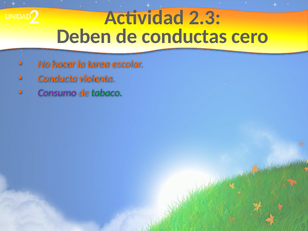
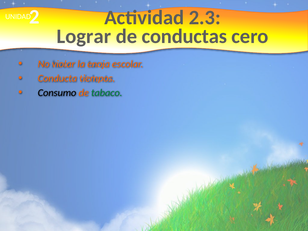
Deben: Deben -> Lograr (84, 36)
pasar: pasar -> violar (63, 64)
cosas: cosas -> enoja (99, 64)
Consumo colour: purple -> black (57, 93)
